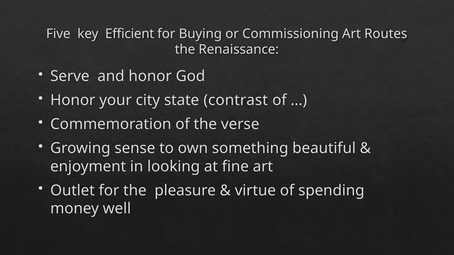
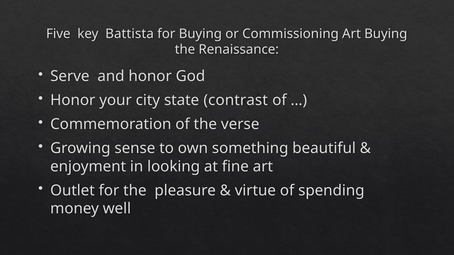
Efficient: Efficient -> Battista (130, 34)
Art Routes: Routes -> Buying (386, 34)
